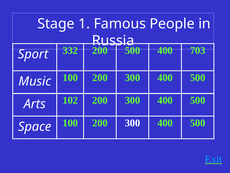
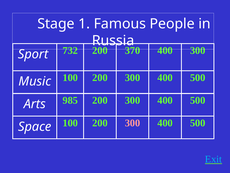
332: 332 -> 732 (70, 50)
500: 500 -> 370 (133, 50)
400 703: 703 -> 300 (198, 50)
102: 102 -> 985 (70, 100)
300 colour: white -> pink (133, 123)
